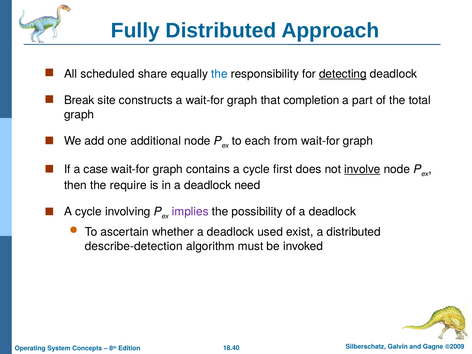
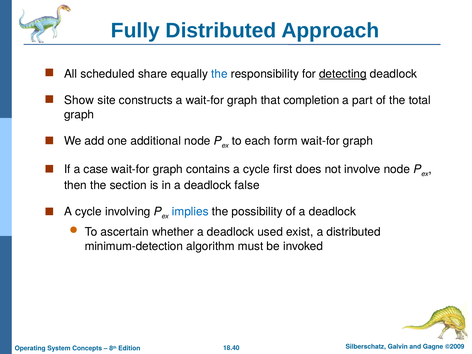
Break: Break -> Show (79, 100)
from: from -> form (286, 141)
involve underline: present -> none (362, 169)
require: require -> section (128, 185)
need: need -> false (247, 185)
implies colour: purple -> blue (190, 212)
describe-detection: describe-detection -> minimum-detection (134, 246)
